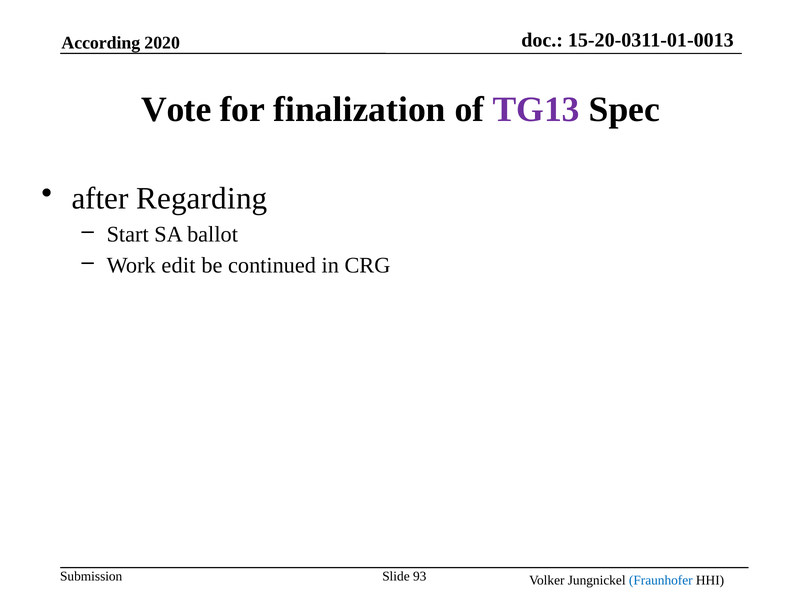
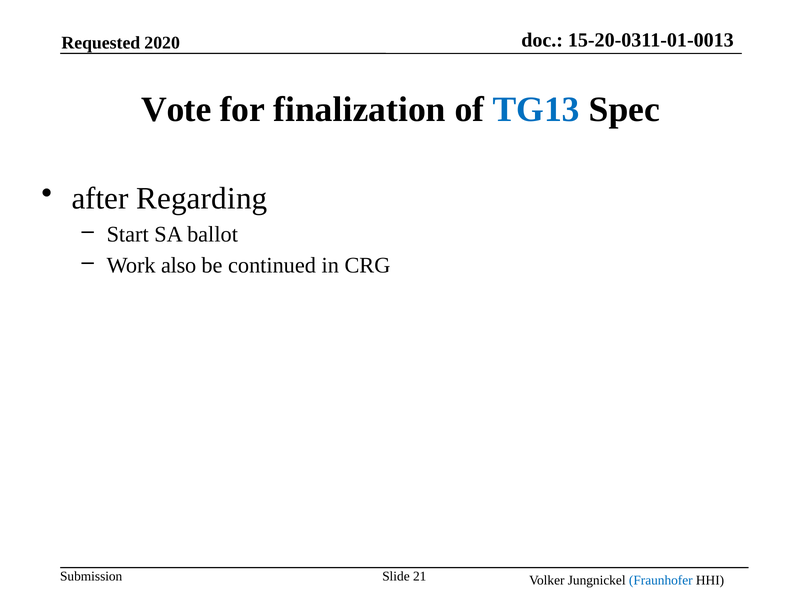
According: According -> Requested (101, 43)
TG13 colour: purple -> blue (536, 109)
edit: edit -> also (179, 266)
93: 93 -> 21 (420, 577)
